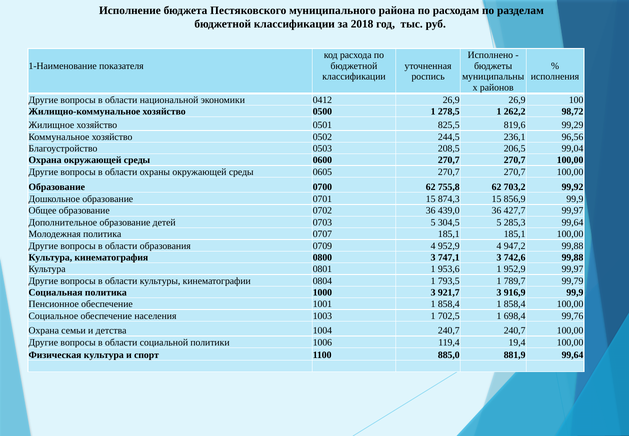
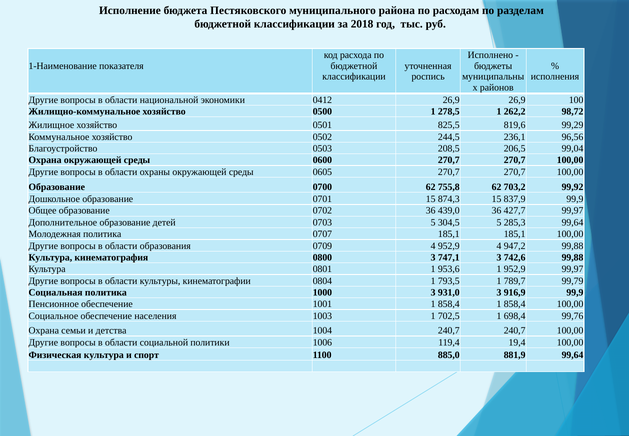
856,9: 856,9 -> 837,9 (515, 199)
921,7: 921,7 -> 931,0 (449, 292)
